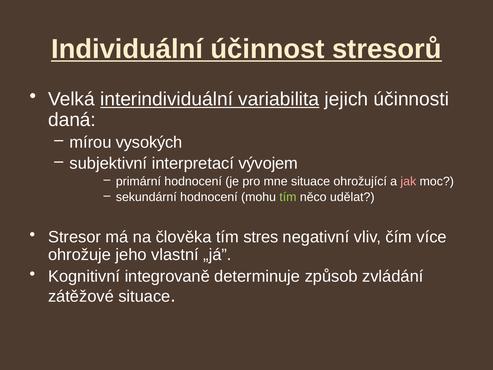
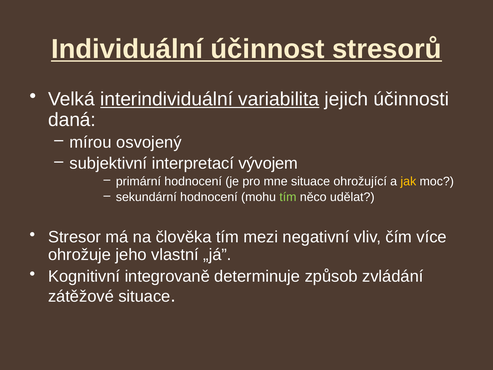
vysokých: vysokých -> osvojený (149, 142)
jak colour: pink -> yellow (408, 181)
stres: stres -> mezi (261, 237)
